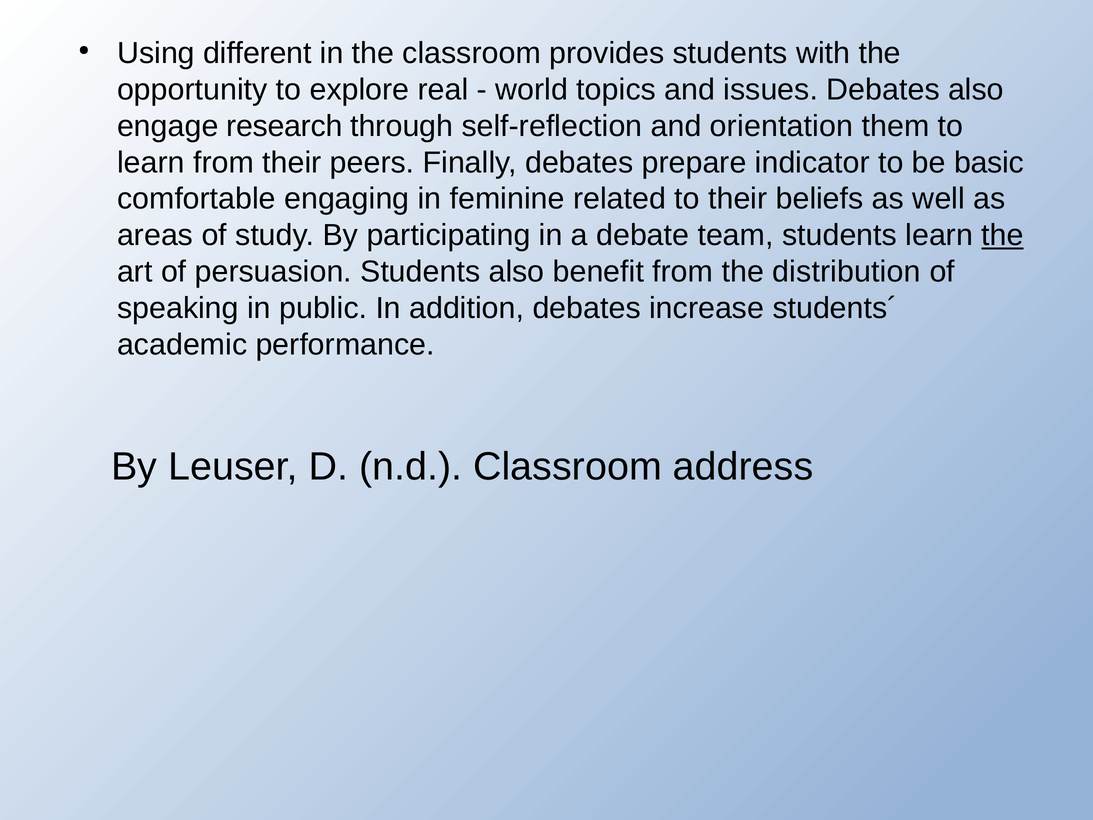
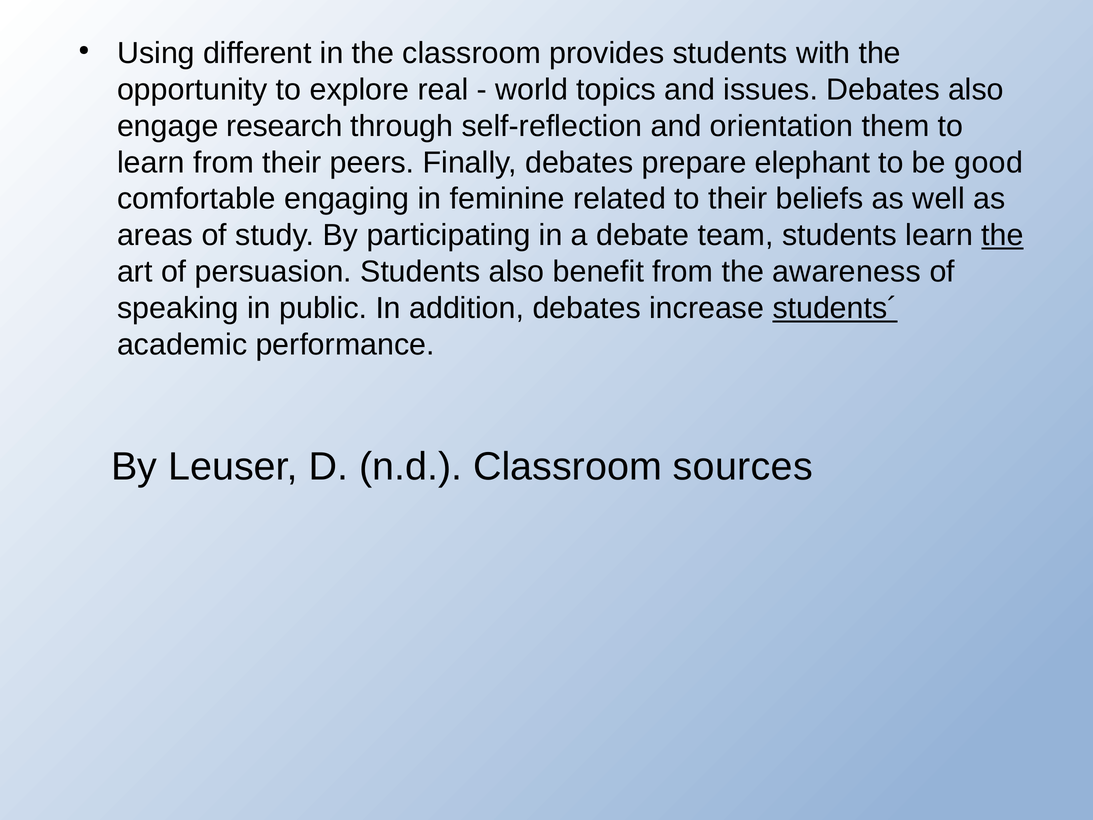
indicator: indicator -> elephant (812, 162)
basic: basic -> good (989, 162)
distribution: distribution -> awareness (847, 272)
students´ underline: none -> present (835, 308)
address: address -> sources (743, 467)
